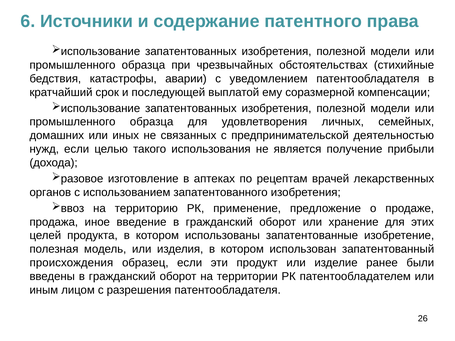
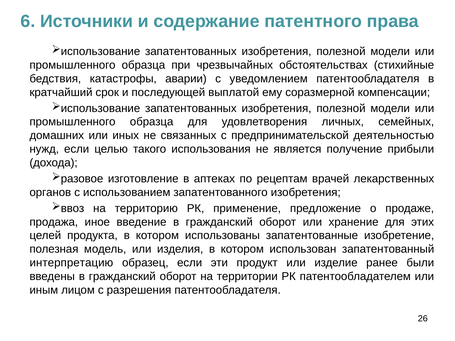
происхождения: происхождения -> интерпретацию (71, 263)
